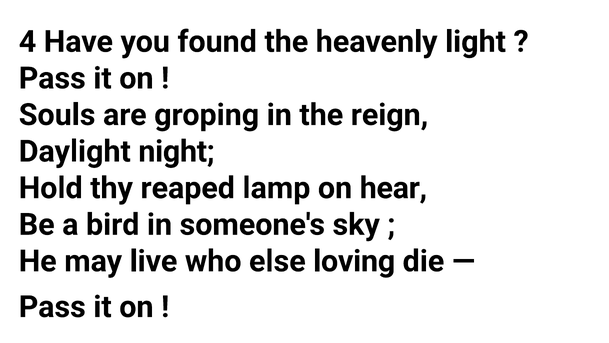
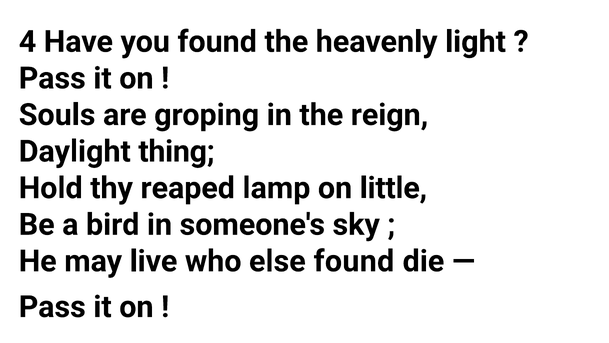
night: night -> thing (177, 151)
hear: hear -> little (393, 188)
else loving: loving -> found (354, 261)
